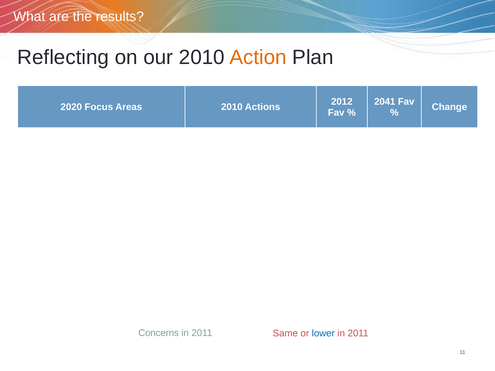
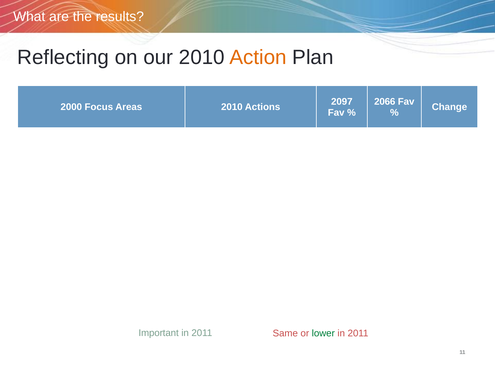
2012: 2012 -> 2097 (342, 102)
2041: 2041 -> 2066 (385, 102)
2020: 2020 -> 2000 (71, 107)
Concerns: Concerns -> Important (159, 333)
lower colour: blue -> green (323, 333)
